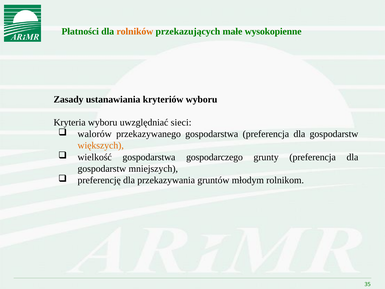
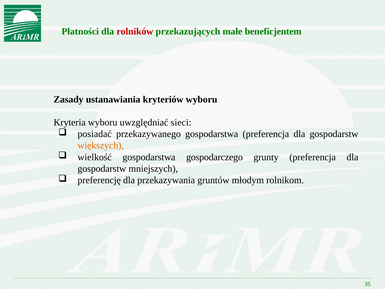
rolników colour: orange -> red (135, 31)
wysokopienne: wysokopienne -> beneficjentem (273, 31)
walorów: walorów -> posiadać (95, 134)
